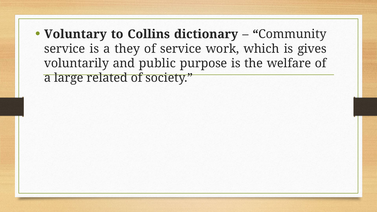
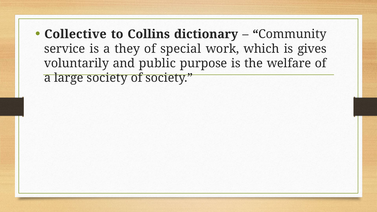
Voluntary: Voluntary -> Collective (75, 34)
of service: service -> special (181, 49)
large related: related -> society (107, 78)
